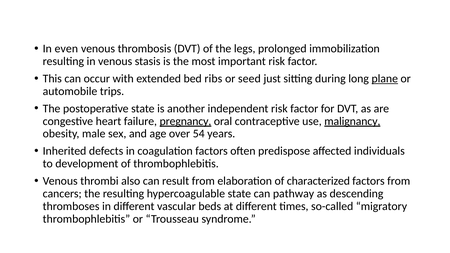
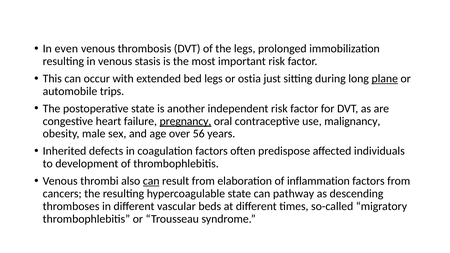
bed ribs: ribs -> legs (213, 79)
seed: seed -> ostia (249, 79)
malignancy underline: present -> none (352, 121)
54: 54 -> 56 (199, 134)
can underline: none -> present (151, 181)
characterized: characterized -> inflammation (318, 181)
